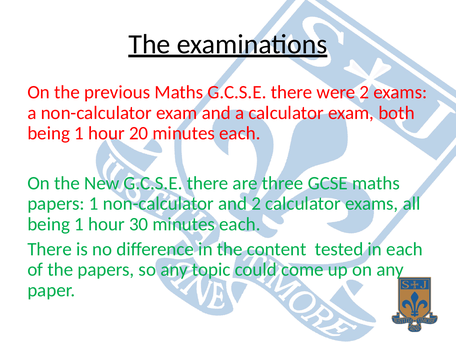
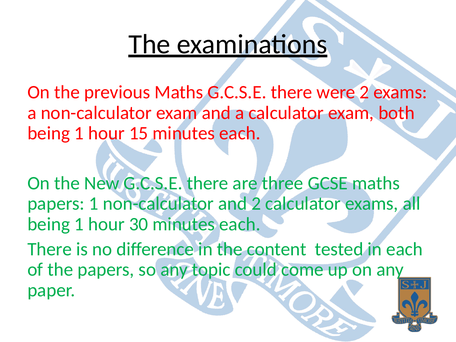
20: 20 -> 15 (139, 133)
